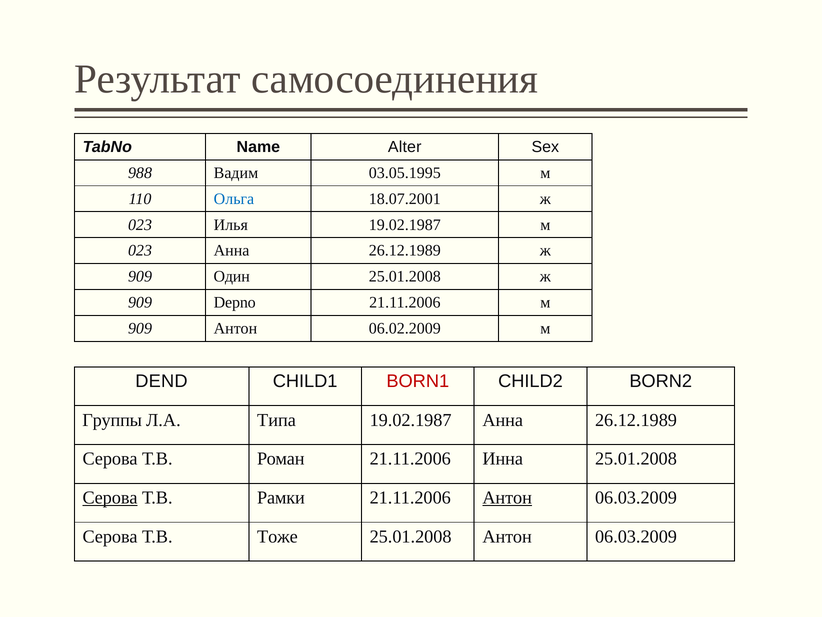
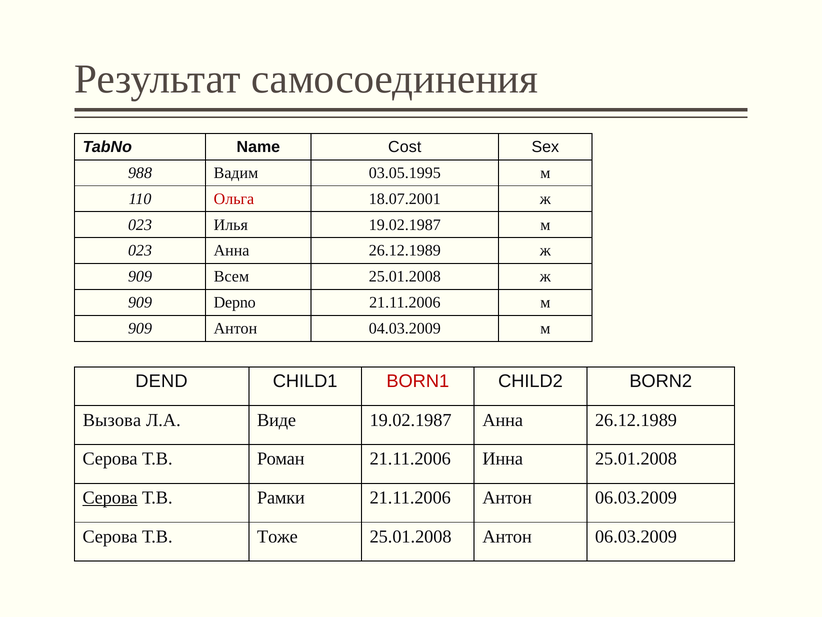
Alter: Alter -> Cost (405, 147)
Ольга colour: blue -> red (234, 199)
Один: Один -> Всем (232, 276)
06.02.2009: 06.02.2009 -> 04.03.2009 (405, 328)
Группы: Группы -> Вызова (112, 420)
Типа: Типа -> Виде (277, 420)
Антон underline: present -> none (507, 497)
